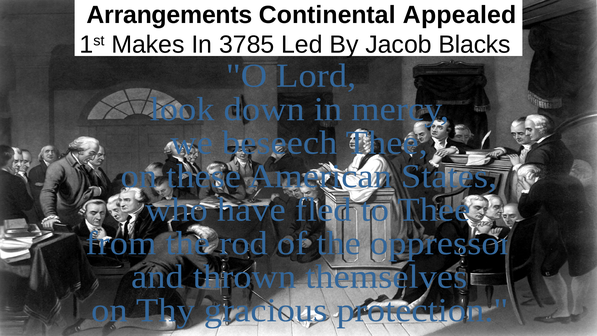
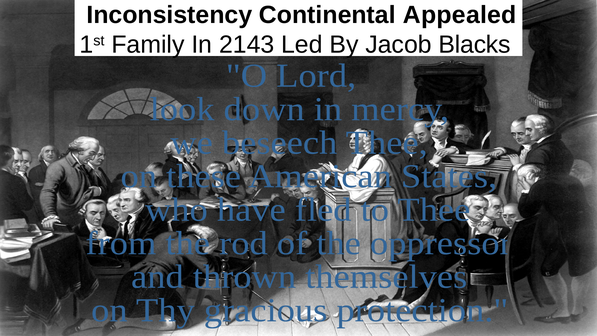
Arrangements: Arrangements -> Inconsistency (169, 15)
Makes: Makes -> Family (148, 45)
3785: 3785 -> 2143 (247, 45)
